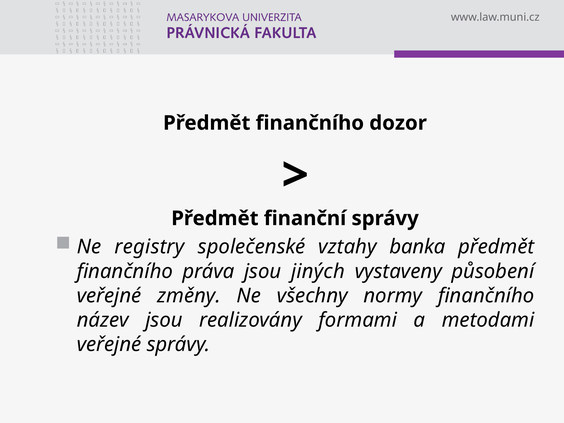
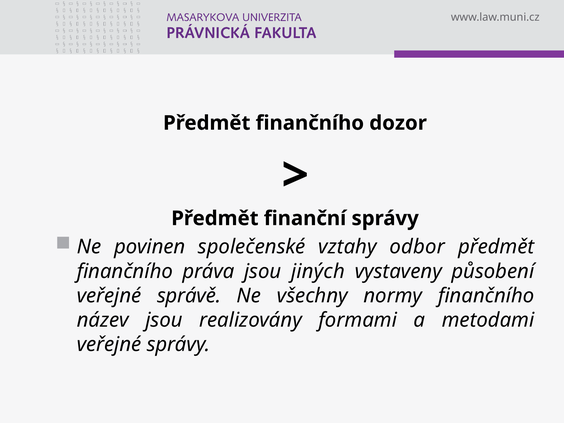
registry: registry -> povinen (150, 247)
banka: banka -> odbor (417, 247)
změny: změny -> správě (189, 296)
